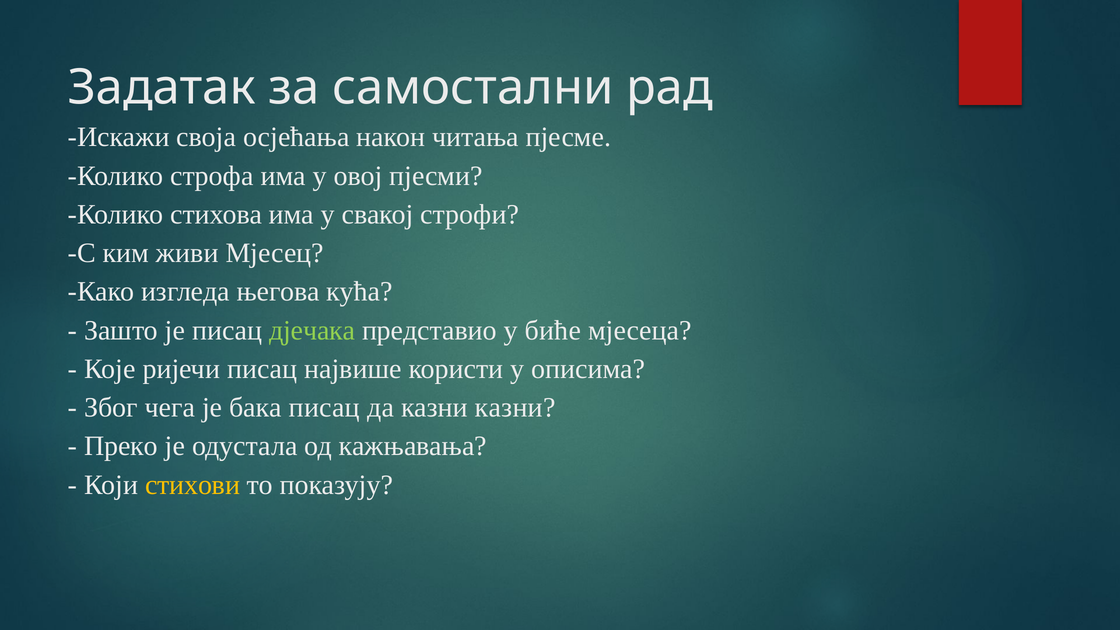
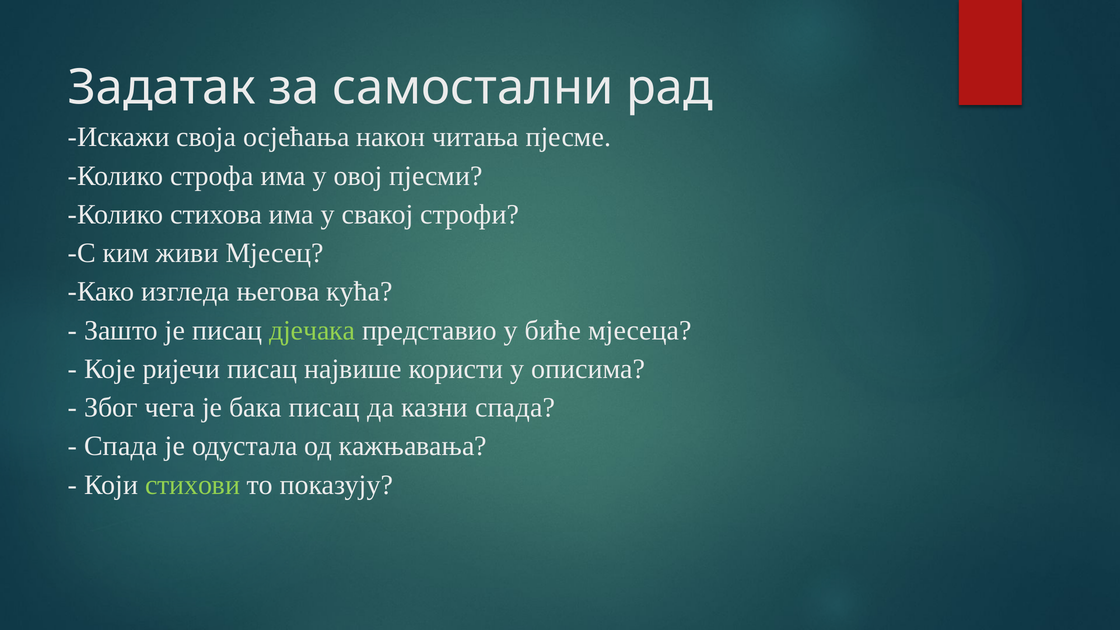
казни казни: казни -> спада (515, 408)
Преко: Преко -> Спада (121, 446)
стихови colour: yellow -> light green (193, 485)
